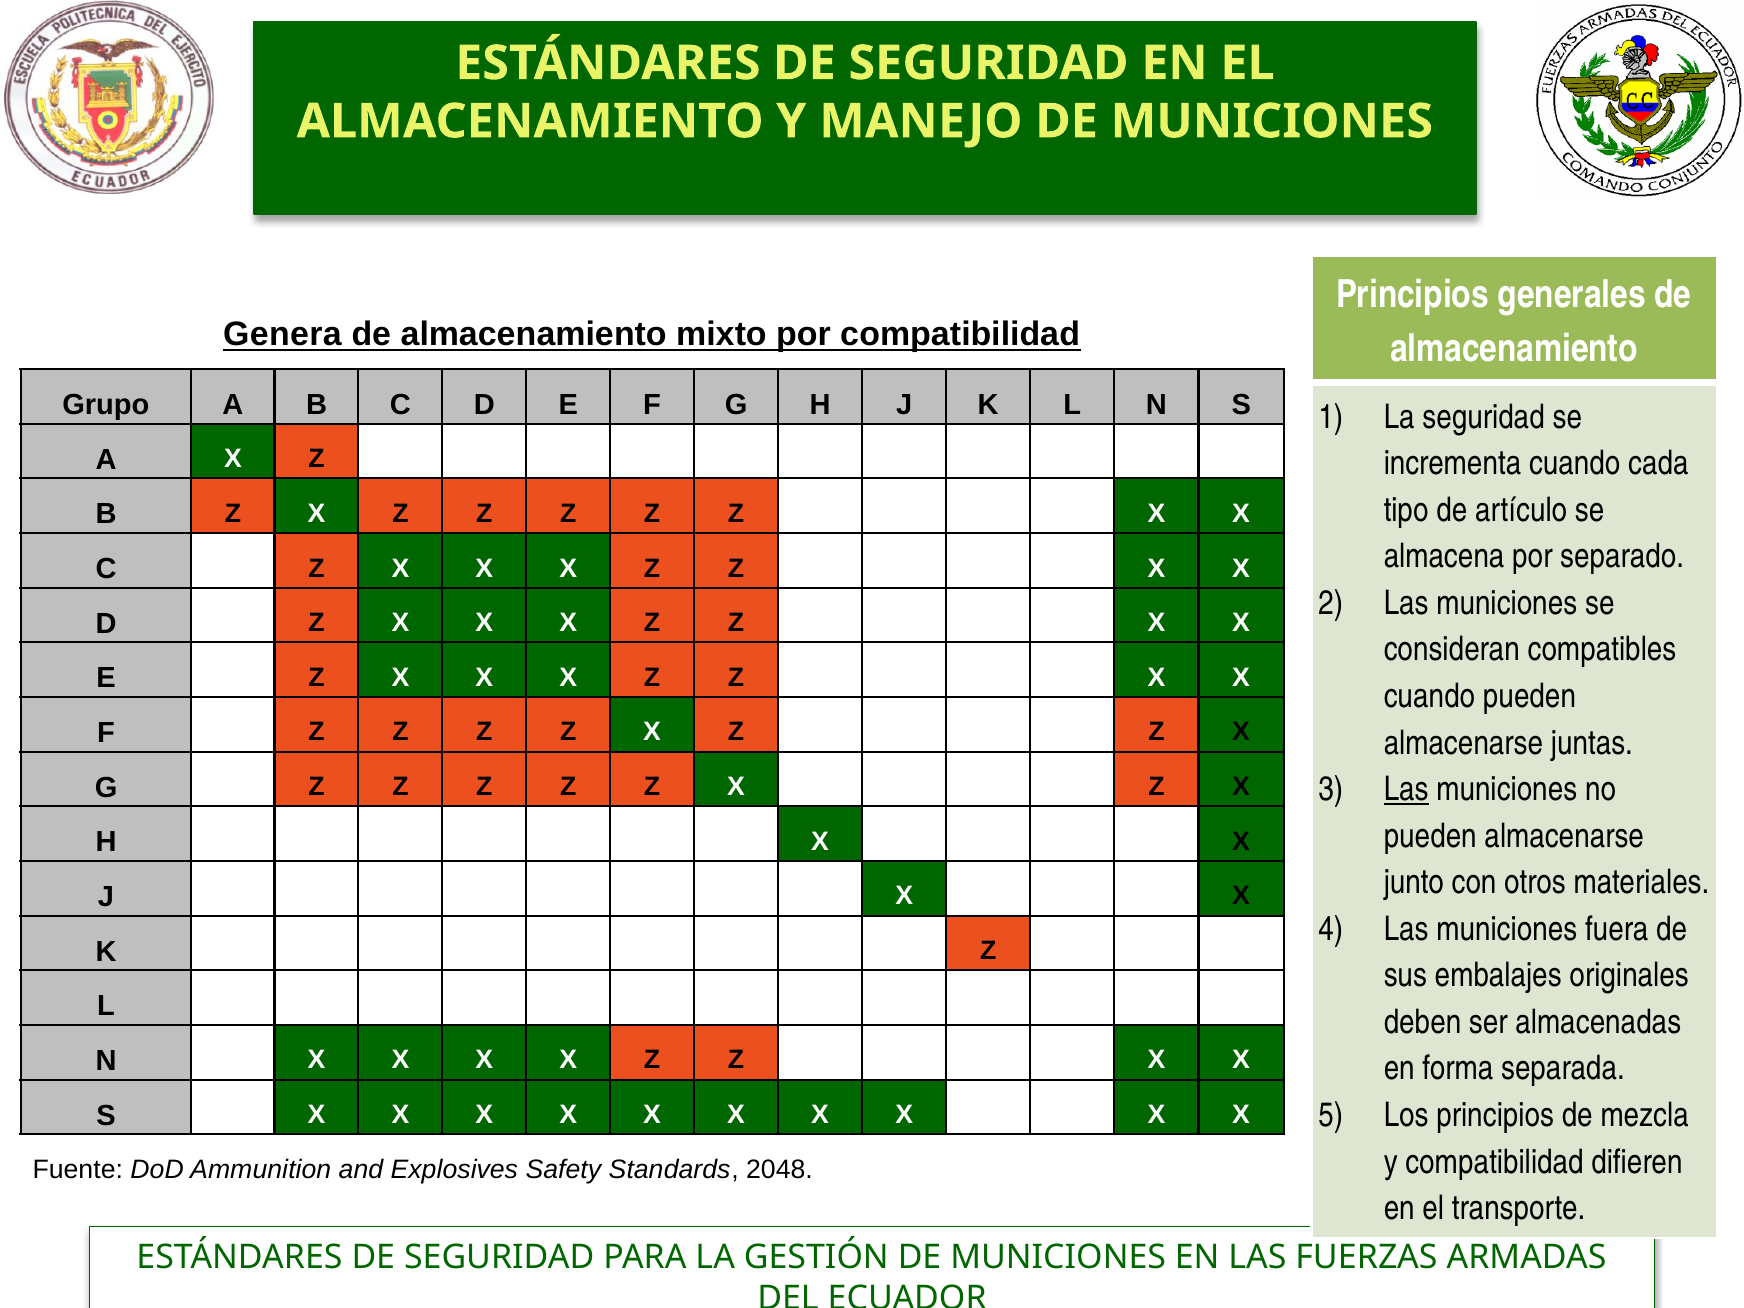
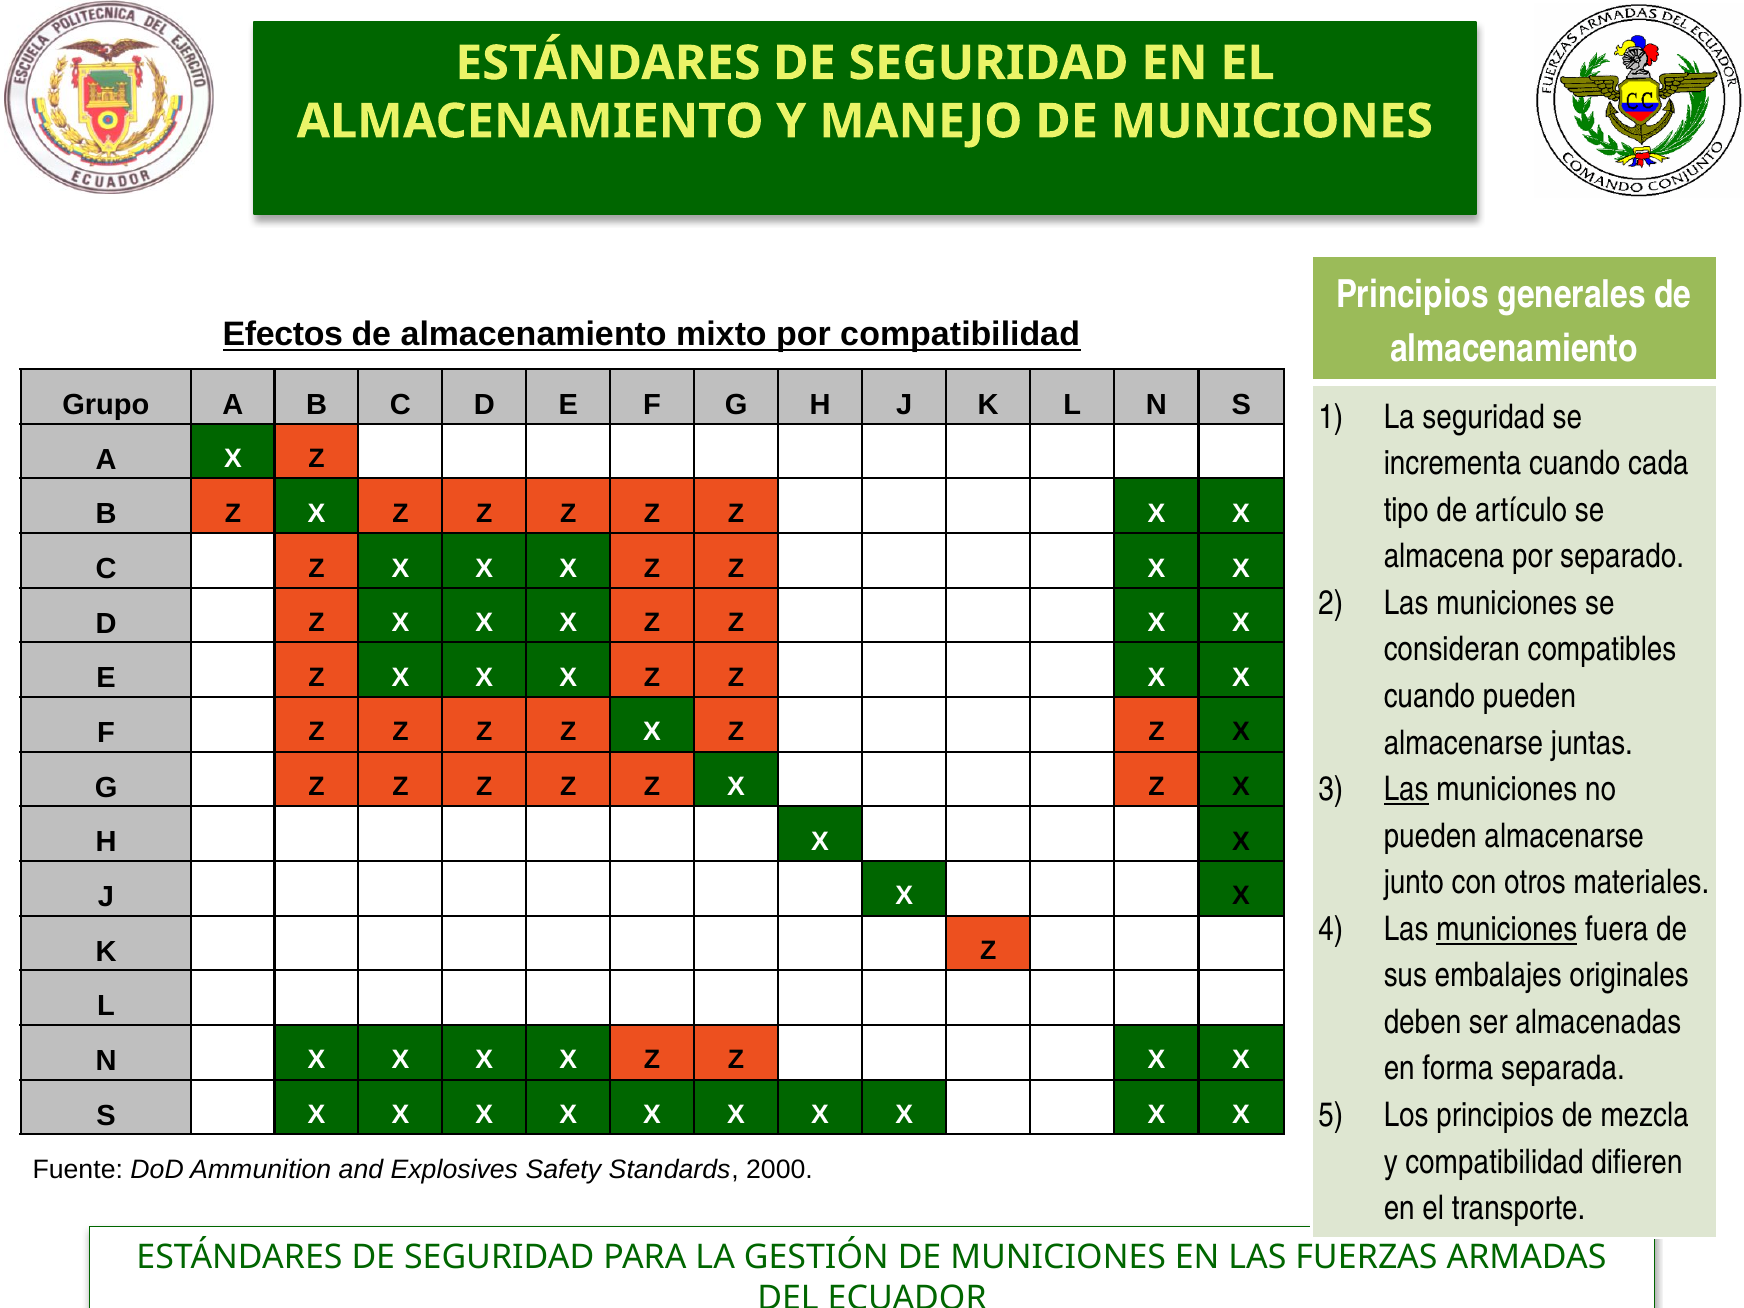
Genera: Genera -> Efectos (283, 335)
municiones underline: none -> present (1507, 929)
2048: 2048 -> 2000 (779, 1169)
